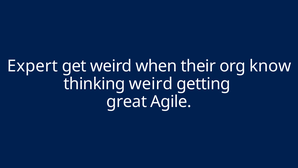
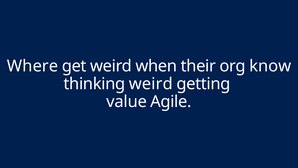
Expert: Expert -> Where (33, 66)
great: great -> value (127, 101)
